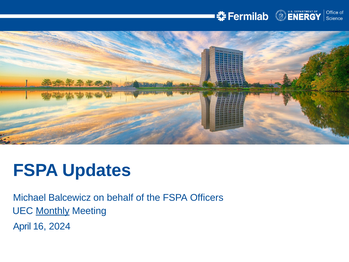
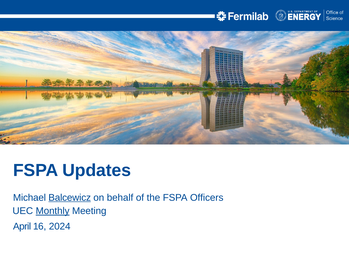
Balcewicz underline: none -> present (70, 197)
